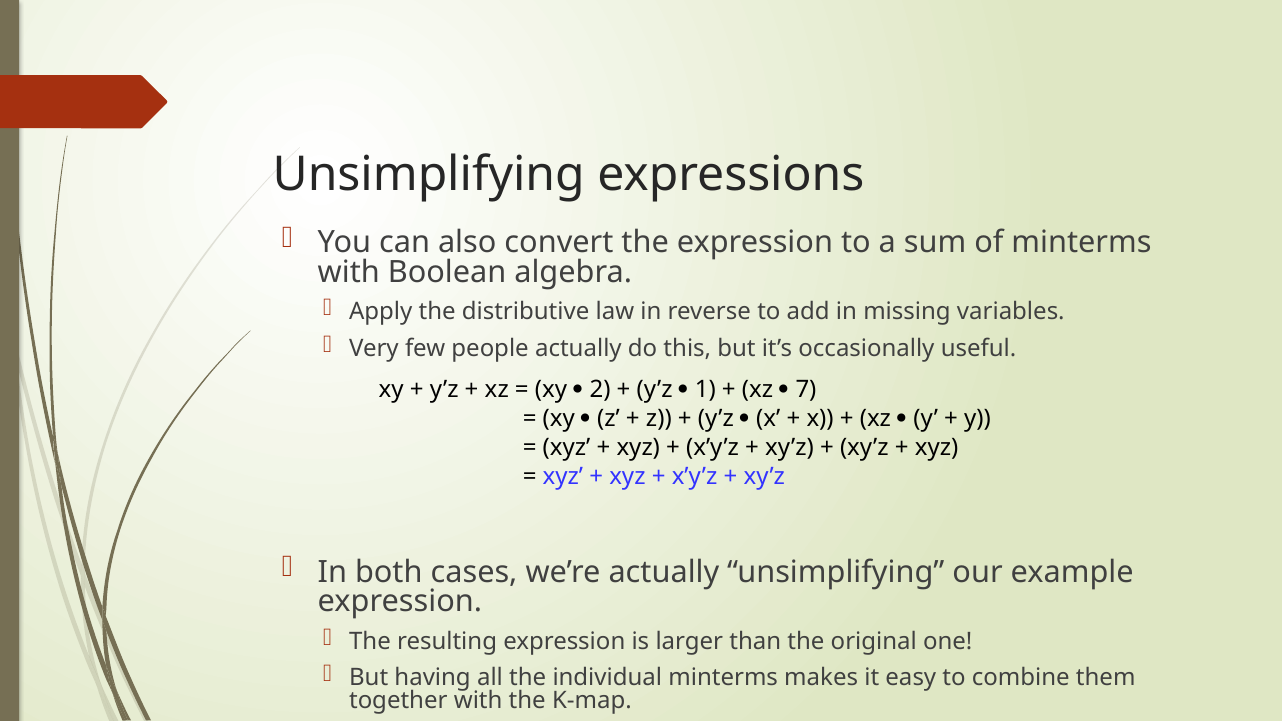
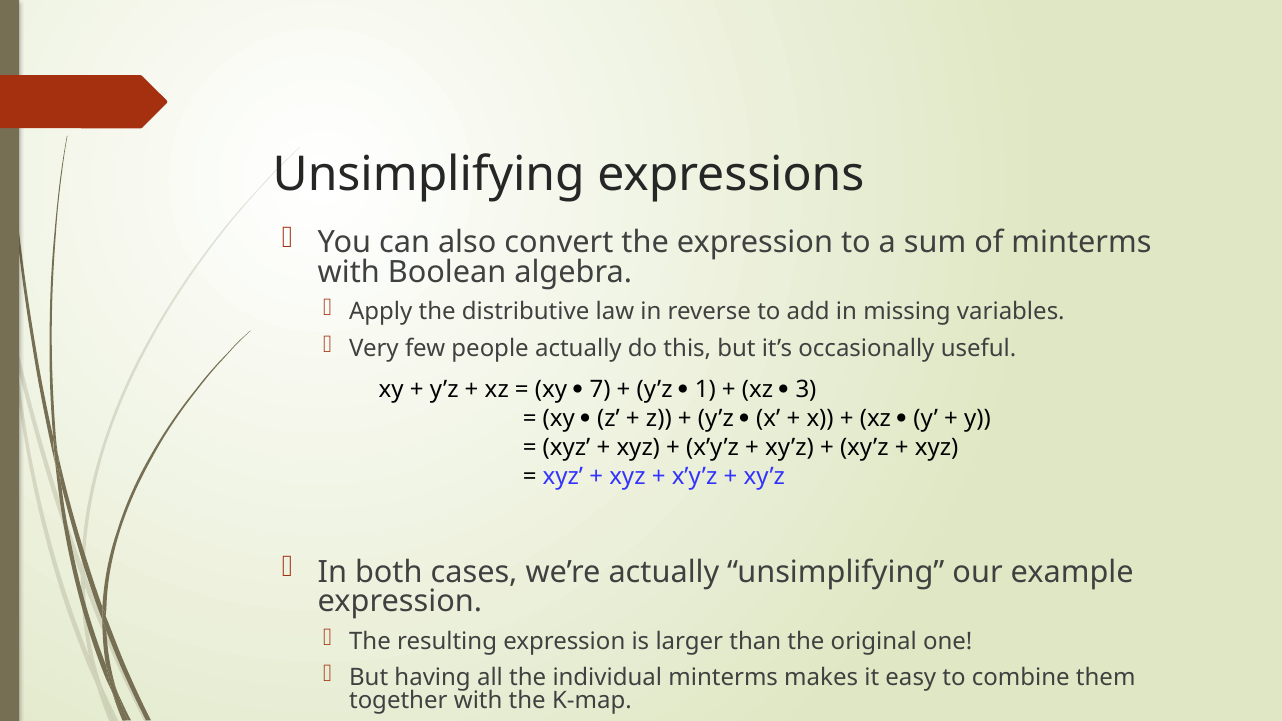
2: 2 -> 7 (600, 390)
7: 7 -> 3 (806, 390)
